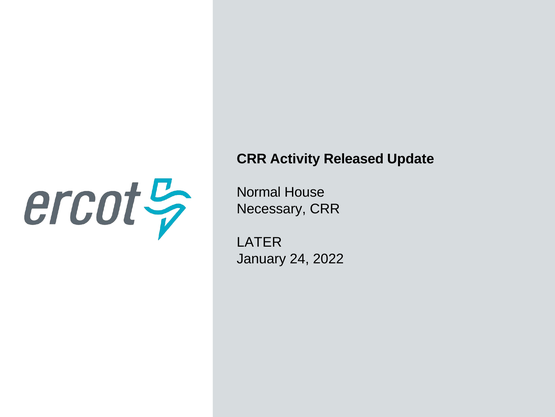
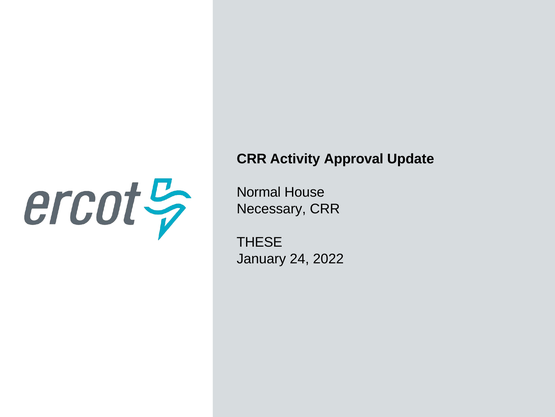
Released: Released -> Approval (354, 158)
LATER: LATER -> THESE (259, 242)
